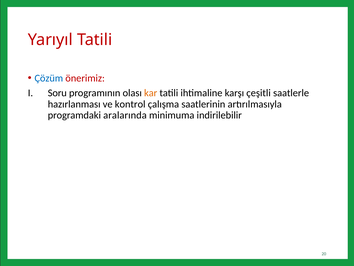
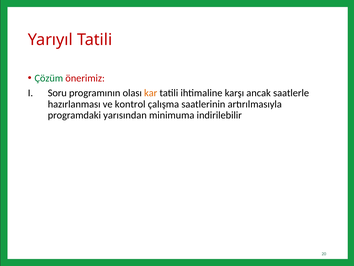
Çözüm colour: blue -> green (49, 78)
çeşitli: çeşitli -> ancak (259, 93)
aralarında: aralarında -> yarısından (125, 115)
